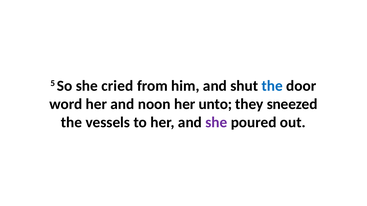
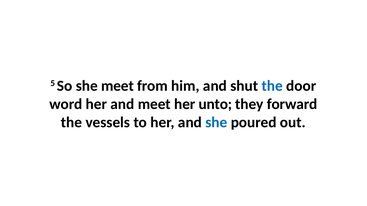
she cried: cried -> meet (117, 86)
and noon: noon -> meet (154, 104)
sneezed: sneezed -> forward (292, 104)
she colour: purple -> blue (216, 123)
